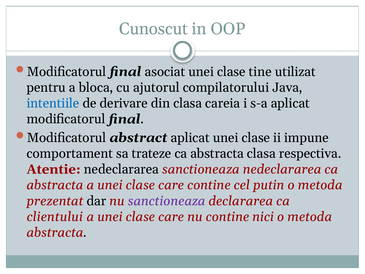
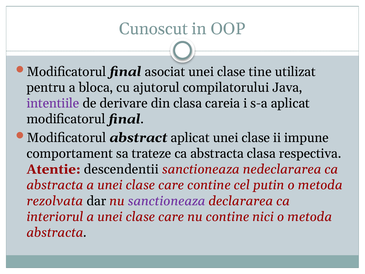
intentiile colour: blue -> purple (53, 103)
Atentie nedeclararea: nedeclararea -> descendentii (121, 169)
prezentat: prezentat -> rezolvata (55, 201)
clientului: clientului -> interiorul (55, 217)
